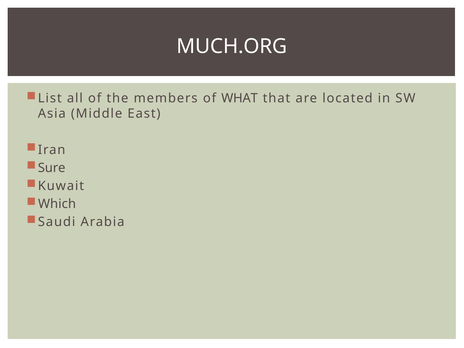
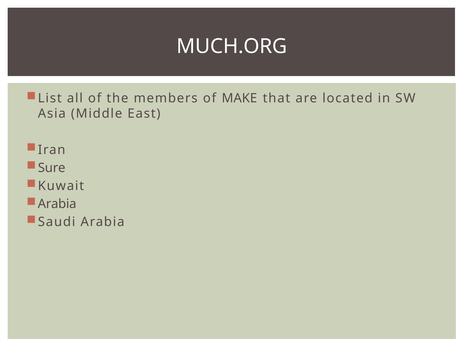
WHAT: WHAT -> MAKE (239, 98)
Which: Which -> Arabia (57, 204)
